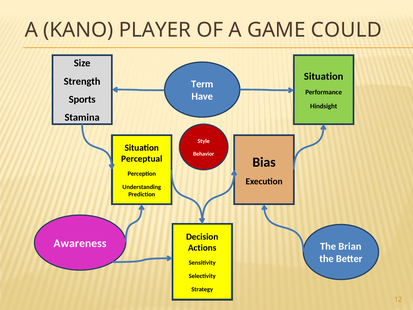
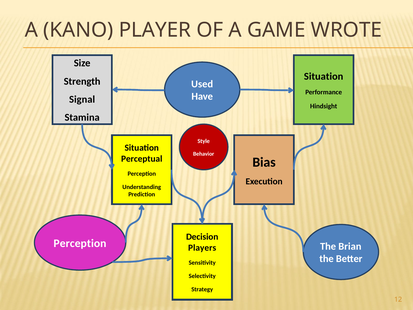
COULD: COULD -> WROTE (346, 30)
Term: Term -> Used (202, 84)
Sports: Sports -> Signal (82, 99)
Awareness: Awareness -> Perception (80, 243)
Actions: Actions -> Players (202, 248)
